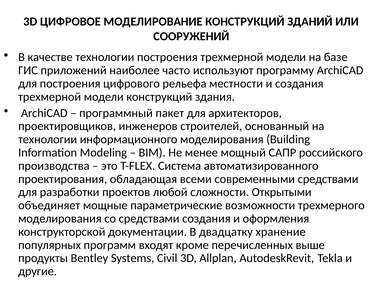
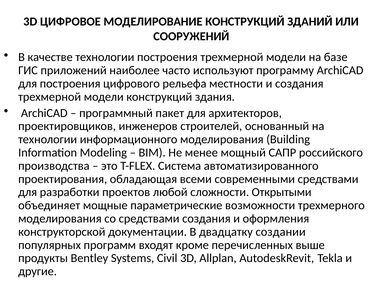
хранение: хранение -> создании (281, 232)
